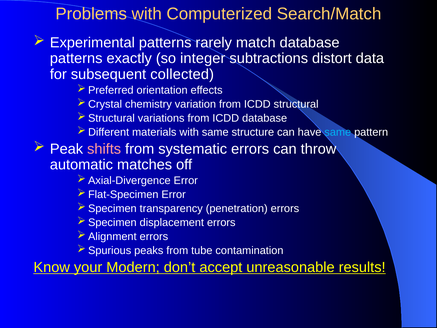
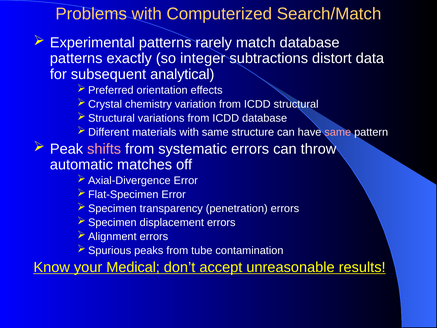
collected: collected -> analytical (182, 74)
same colour: light blue -> pink (338, 132)
Modern: Modern -> Medical (133, 267)
